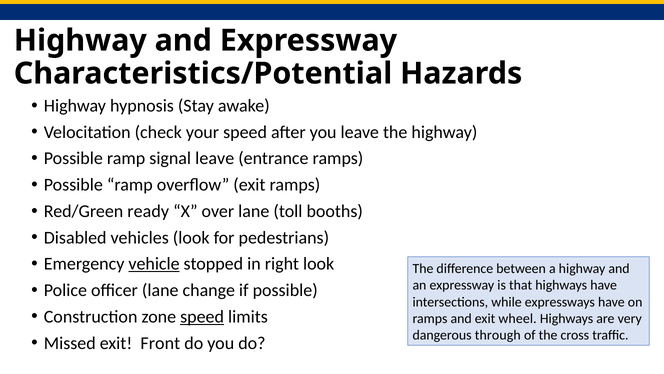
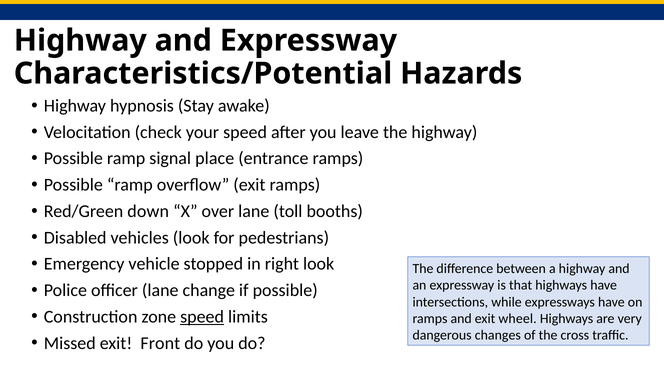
signal leave: leave -> place (215, 158)
ready: ready -> down (148, 211)
vehicle underline: present -> none (154, 264)
through: through -> changes (498, 335)
